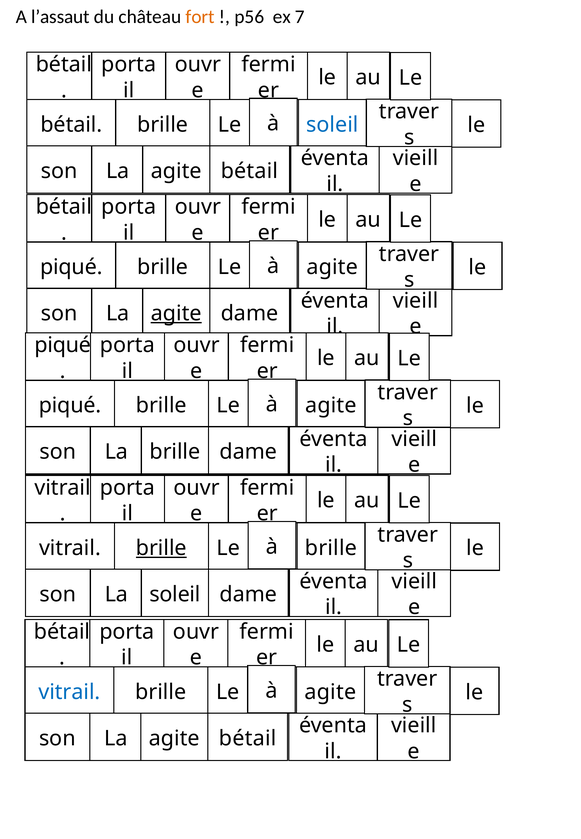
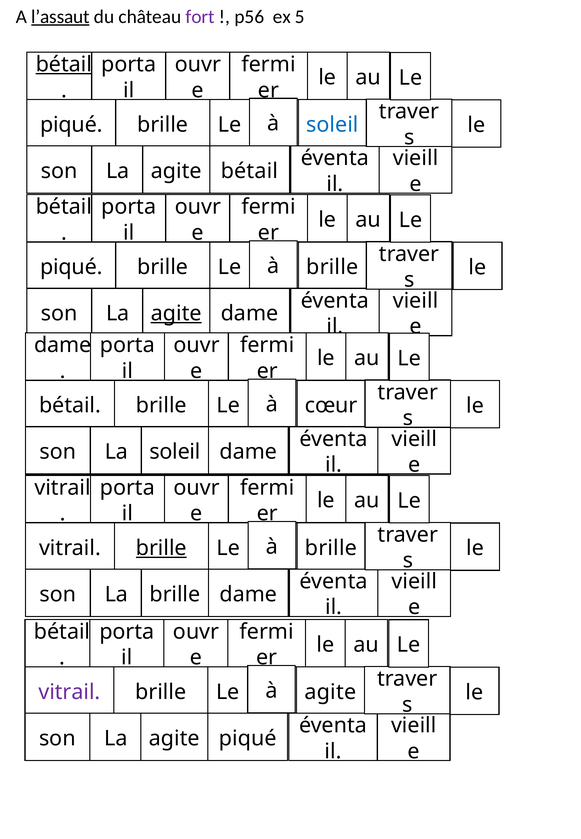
l’assaut underline: none -> present (60, 17)
fort colour: orange -> purple (200, 17)
7: 7 -> 5 (300, 17)
bétail underline: none -> present (64, 64)
bétail: bétail -> piqué (71, 125)
agite: agite -> brille (332, 267)
piqué: piqué -> dame (63, 345)
piqué: piqué -> bétail (70, 406)
agite: agite -> cœur (331, 406)
brille: brille -> soleil (175, 452)
soleil: soleil -> brille (175, 594)
vitrail colour: blue -> purple (69, 692)
bétail: bétail -> piqué (248, 739)
